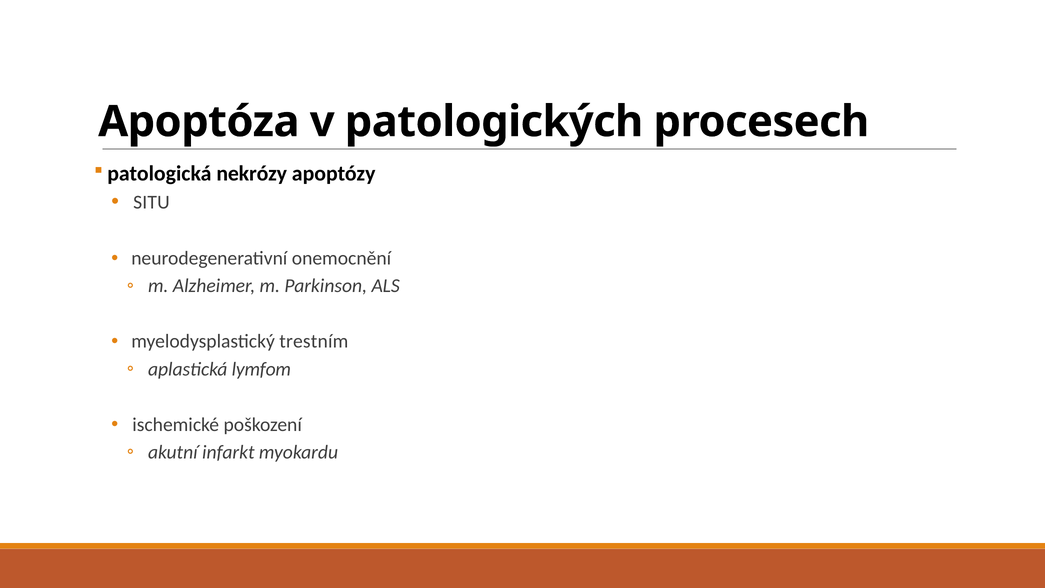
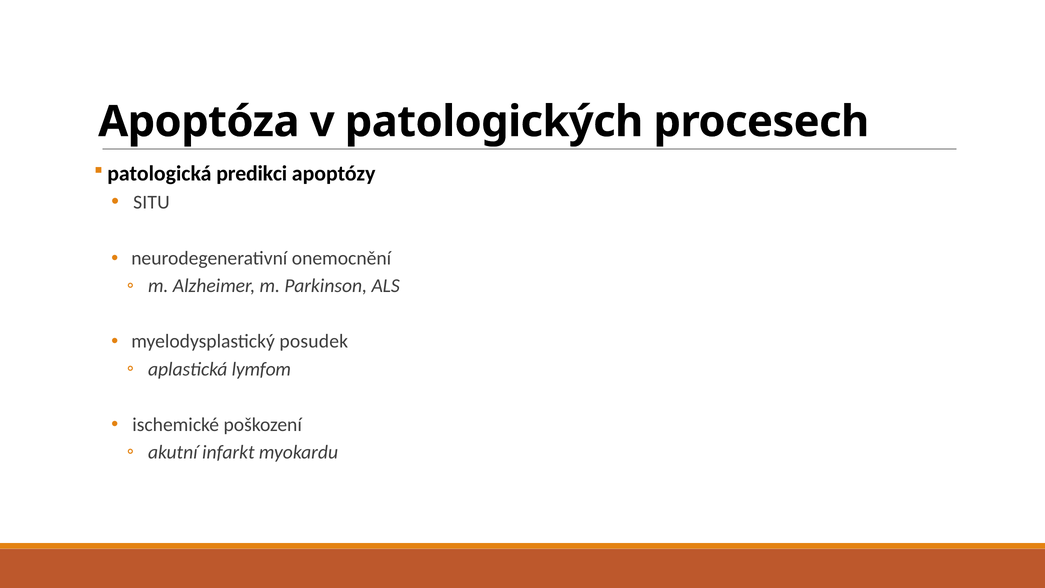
nekrózy: nekrózy -> predikci (252, 174)
trestním: trestním -> posudek (314, 341)
